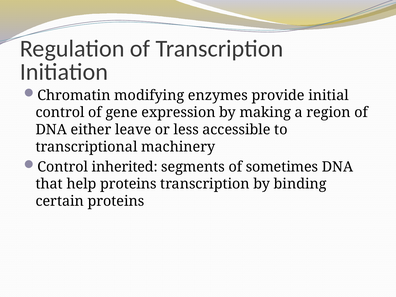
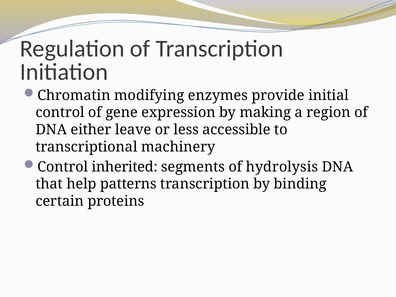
sometimes: sometimes -> hydrolysis (282, 167)
help proteins: proteins -> patterns (128, 184)
